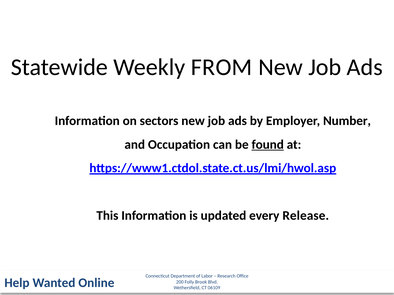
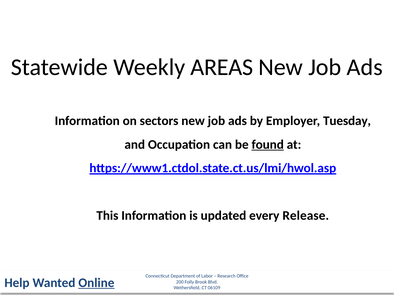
FROM: FROM -> AREAS (222, 67)
Number: Number -> Tuesday (347, 121)
Online underline: none -> present (96, 283)
